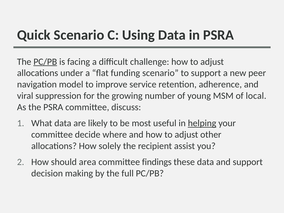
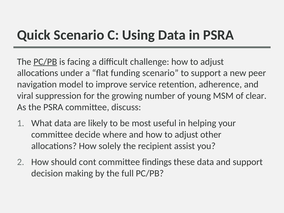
local: local -> clear (256, 96)
helping underline: present -> none (202, 123)
area: area -> cont (88, 162)
